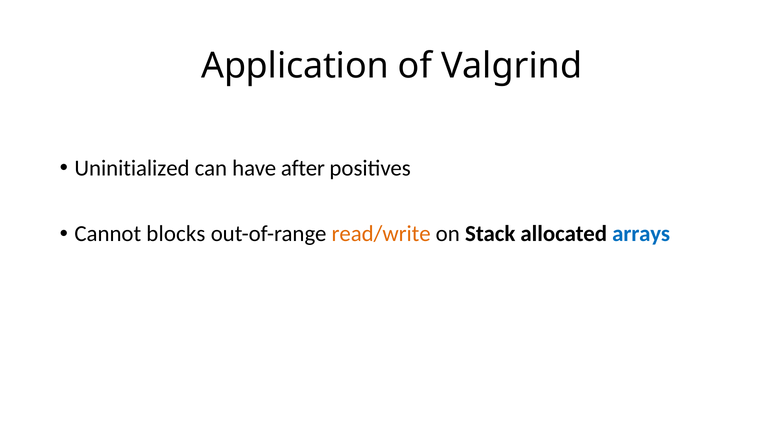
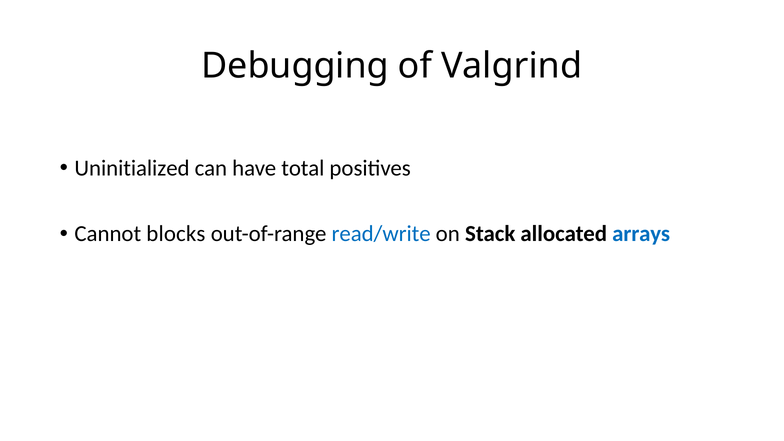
Application: Application -> Debugging (295, 66)
after: after -> total (303, 168)
read/write colour: orange -> blue (381, 234)
